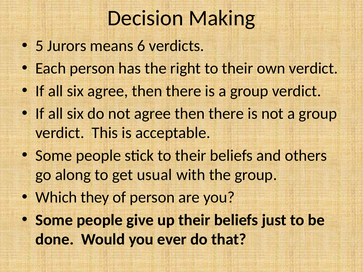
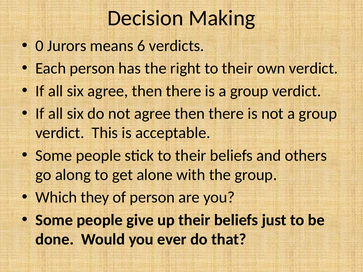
5: 5 -> 0 (39, 46)
usual: usual -> alone (155, 175)
